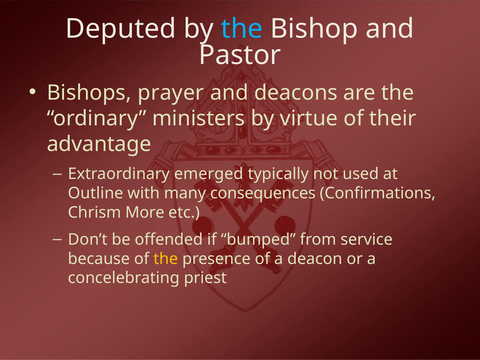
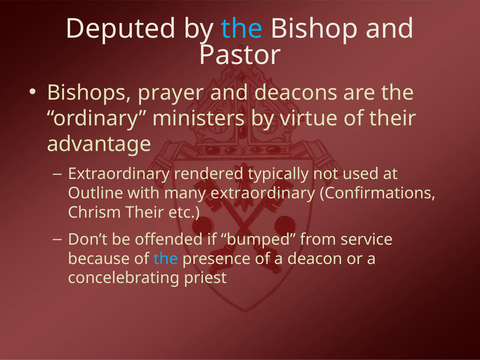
emerged: emerged -> rendered (209, 174)
many consequences: consequences -> extraordinary (263, 193)
Chrism More: More -> Their (145, 212)
the colour: yellow -> light blue (166, 259)
